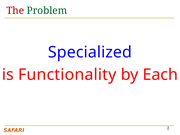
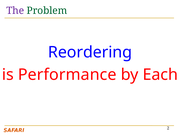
The colour: red -> purple (15, 11)
Specialized: Specialized -> Reordering (90, 52)
Functionality: Functionality -> Performance (67, 75)
